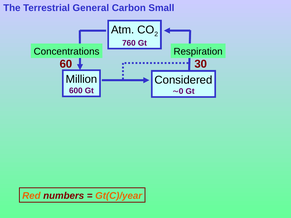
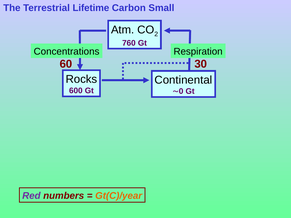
General: General -> Lifetime (91, 8)
Million: Million -> Rocks (81, 79)
Considered: Considered -> Continental (183, 80)
Red colour: orange -> purple (31, 196)
